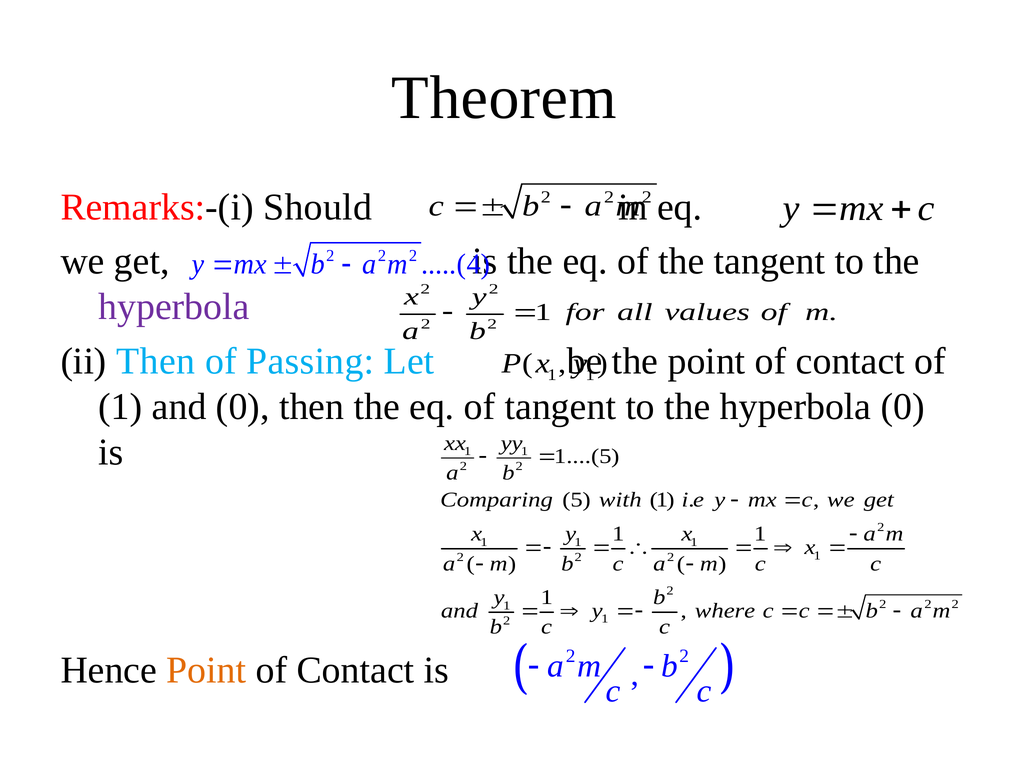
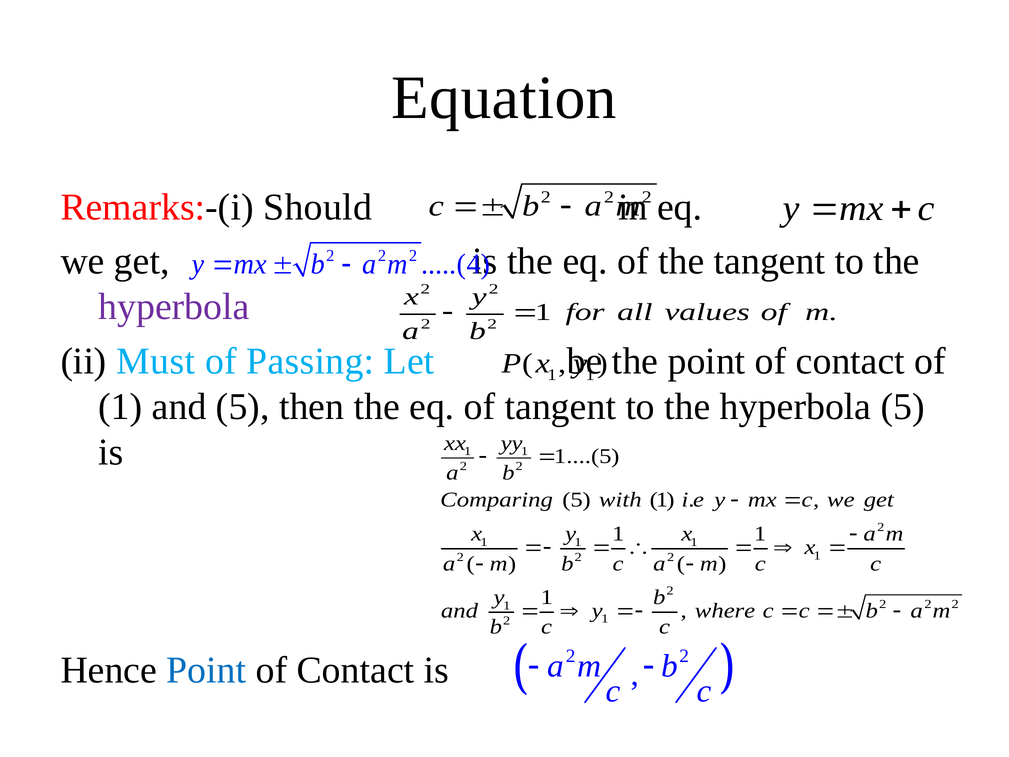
Theorem: Theorem -> Equation (504, 98)
ii Then: Then -> Must (156, 361)
and 0: 0 -> 5 (243, 407)
hyperbola 0: 0 -> 5 (903, 407)
Point colour: orange -> blue (206, 670)
